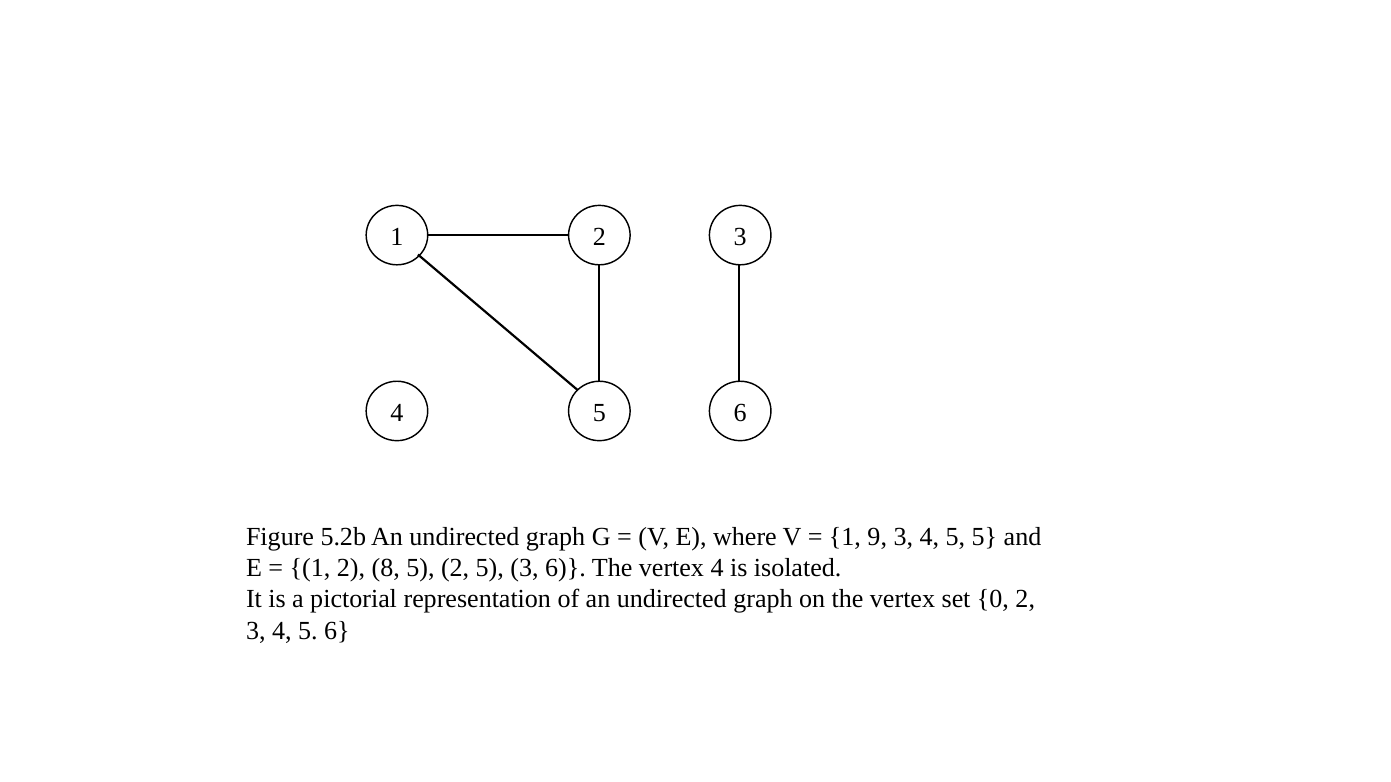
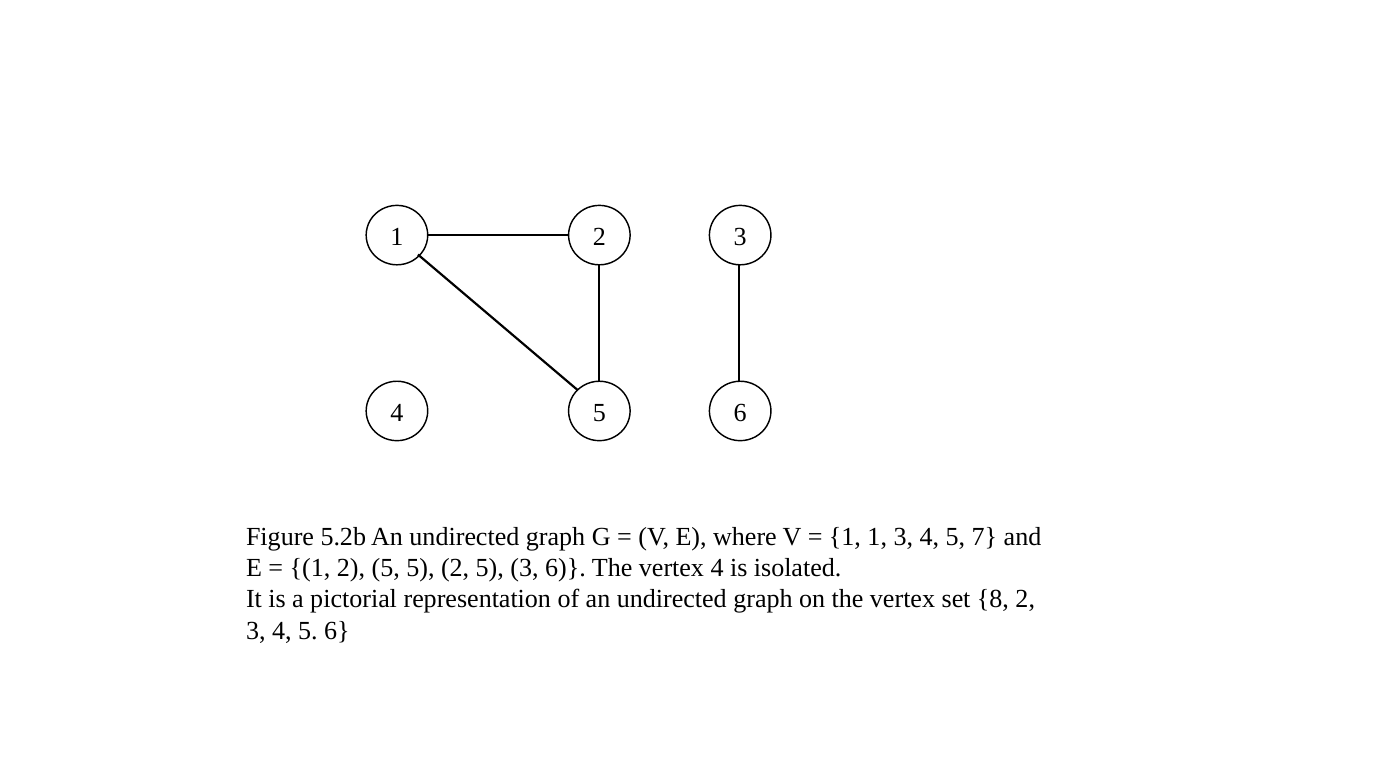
1 9: 9 -> 1 (877, 537)
5 5: 5 -> 7 (984, 537)
1 2 8: 8 -> 5 (386, 568)
0: 0 -> 8 (993, 599)
